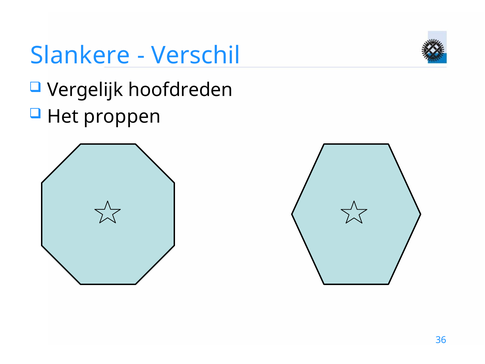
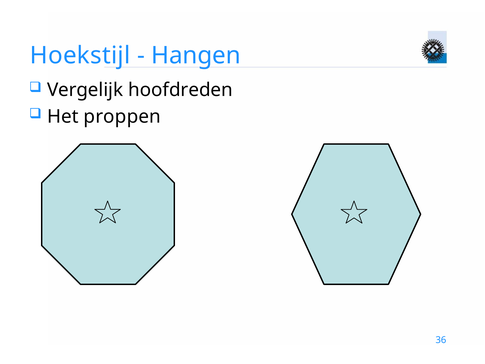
Slankere: Slankere -> Hoekstijl (80, 55)
Verschil: Verschil -> Hangen (196, 55)
